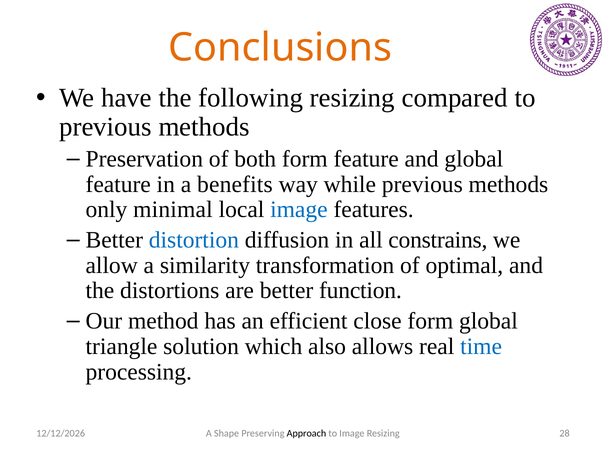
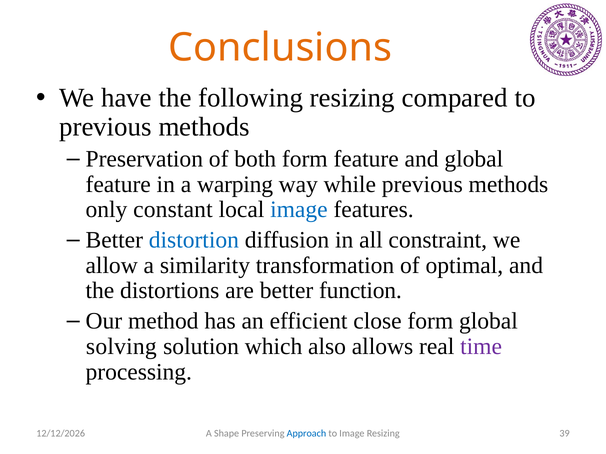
benefits: benefits -> warping (235, 184)
minimal: minimal -> constant (173, 210)
constrains: constrains -> constraint (438, 240)
triangle: triangle -> solving (121, 347)
time colour: blue -> purple (481, 347)
Approach colour: black -> blue (306, 434)
28: 28 -> 39 (565, 434)
